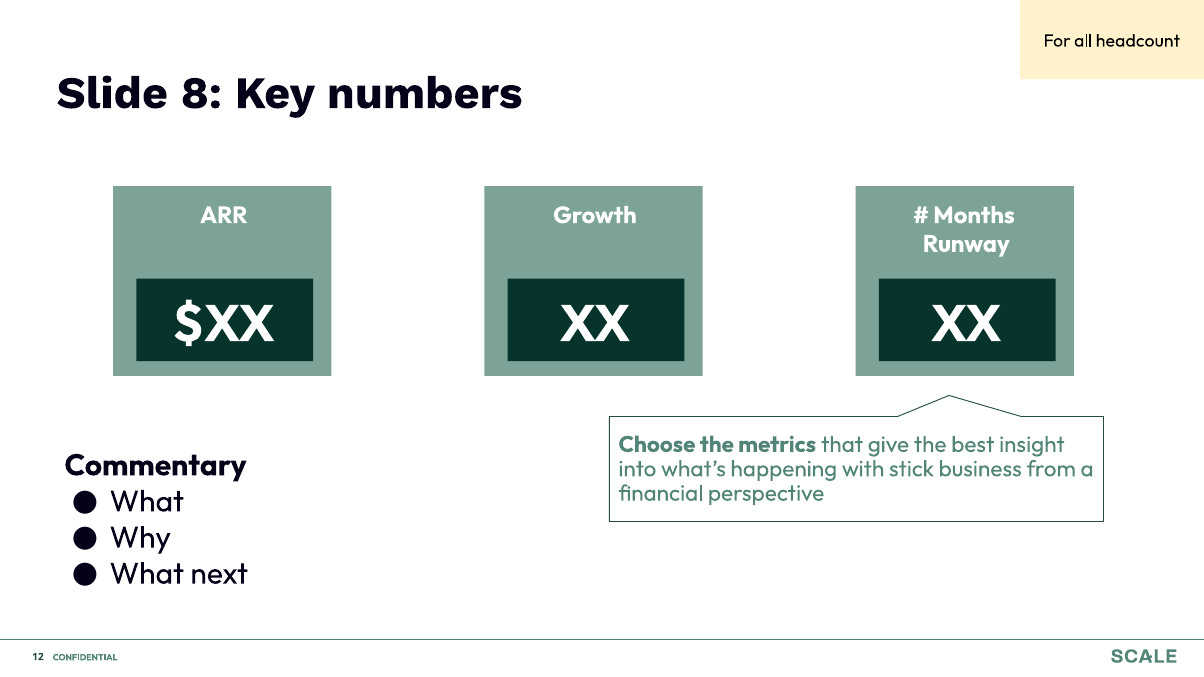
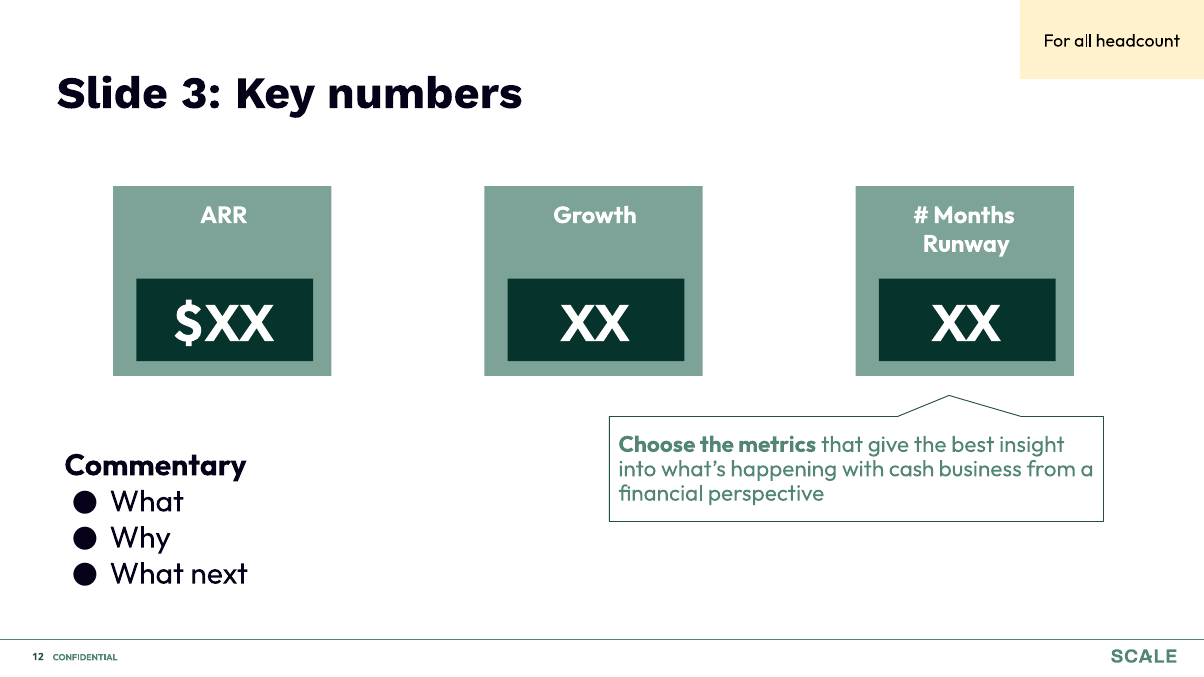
8: 8 -> 3 (201, 93)
stick: stick -> cash (912, 469)
